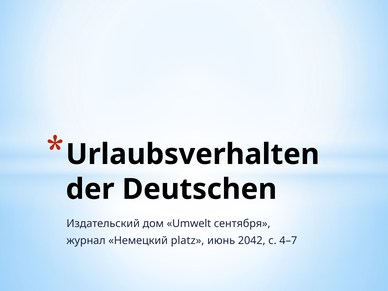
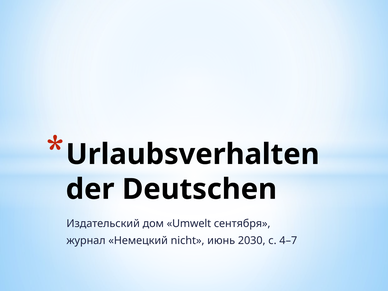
platz: platz -> nicht (188, 240)
2042: 2042 -> 2030 (252, 240)
